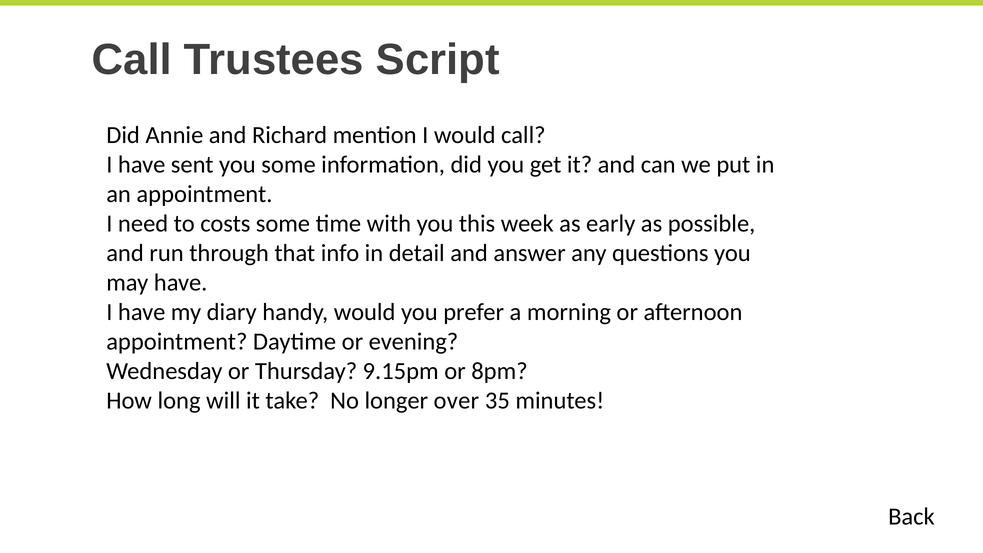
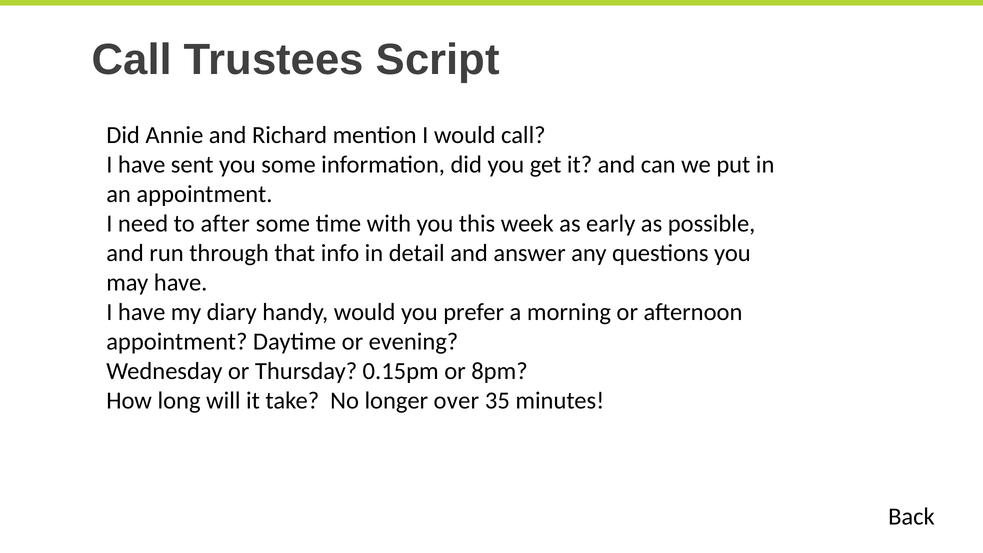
costs: costs -> after (225, 224)
9.15pm: 9.15pm -> 0.15pm (401, 371)
